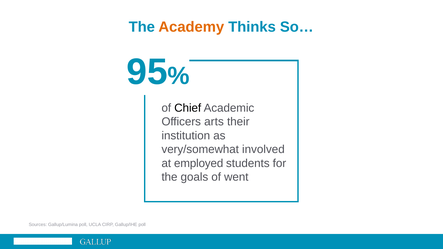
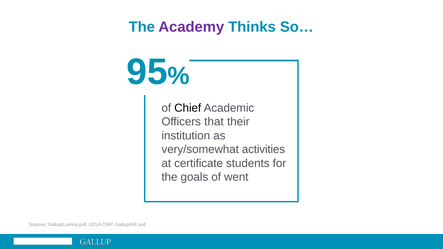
Academy colour: orange -> purple (191, 27)
arts: arts -> that (214, 122)
involved: involved -> activities (263, 149)
employed: employed -> certificate (199, 163)
